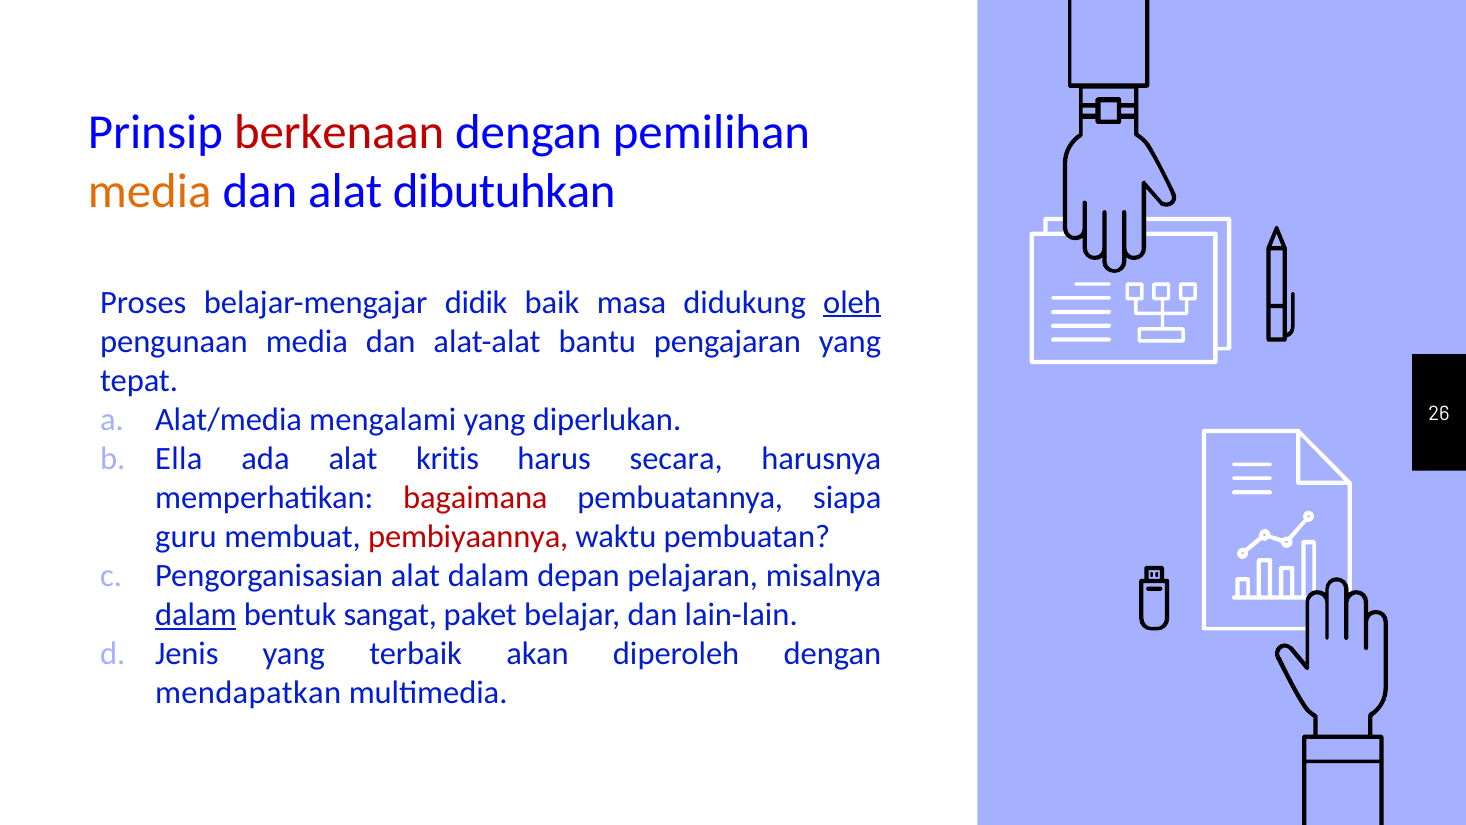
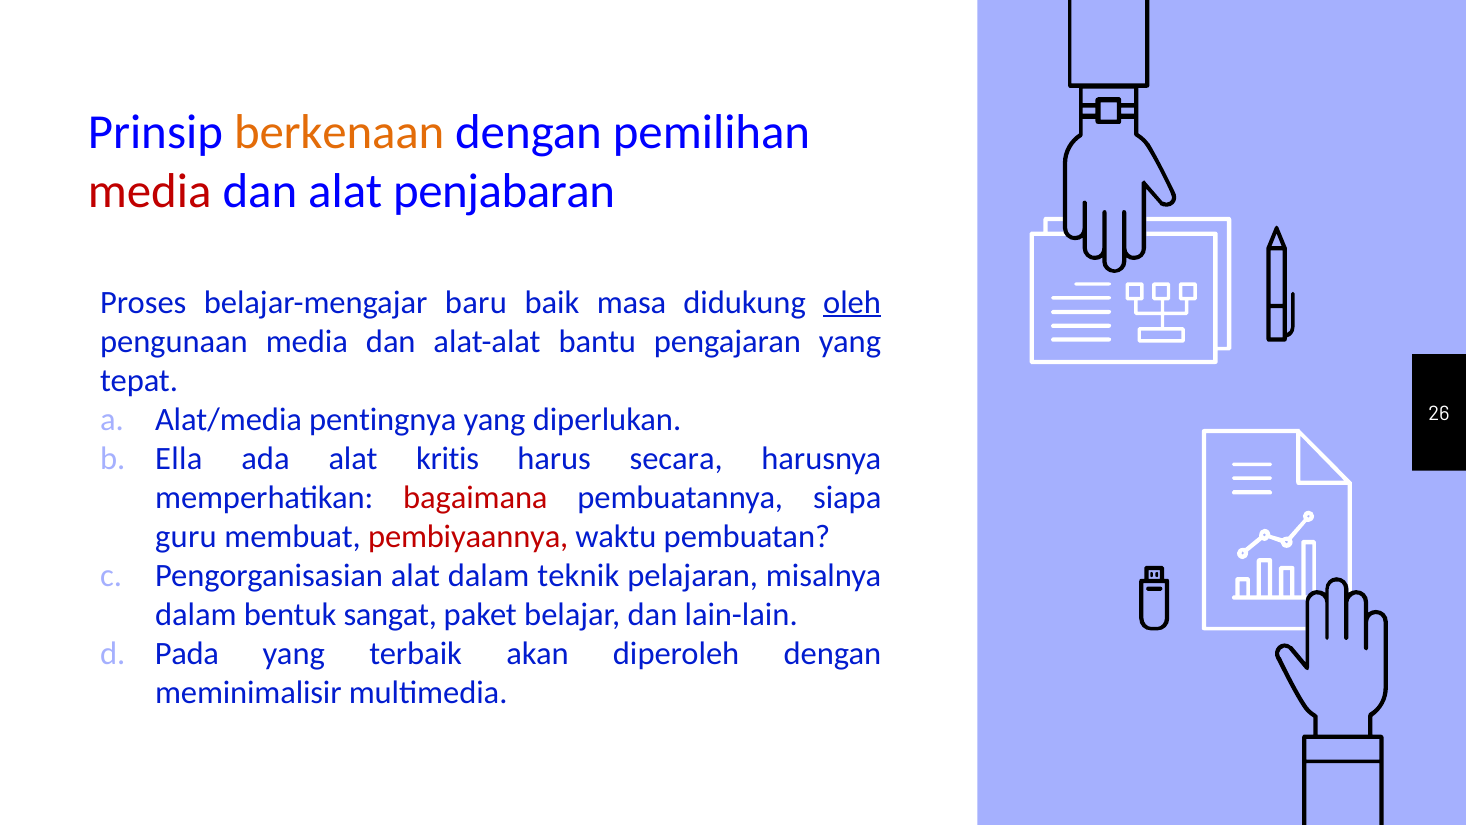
berkenaan colour: red -> orange (339, 132)
media colour: orange -> red (150, 191)
dibutuhkan: dibutuhkan -> penjabaran (504, 191)
didik: didik -> baru (476, 302)
mengalami: mengalami -> pentingnya (383, 419)
depan: depan -> teknik (578, 576)
dalam underline: present -> none (196, 615)
Jenis: Jenis -> Pada (187, 654)
mendapatkan: mendapatkan -> meminimalisir (248, 693)
